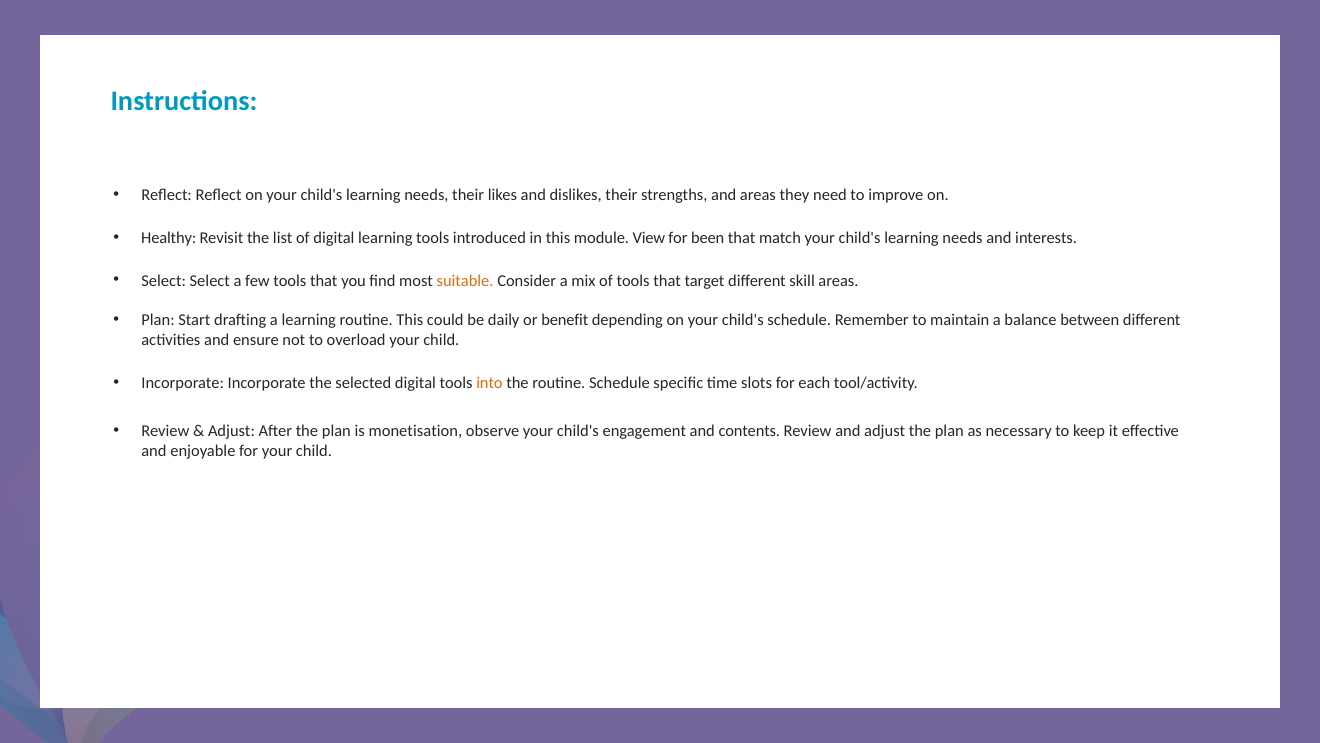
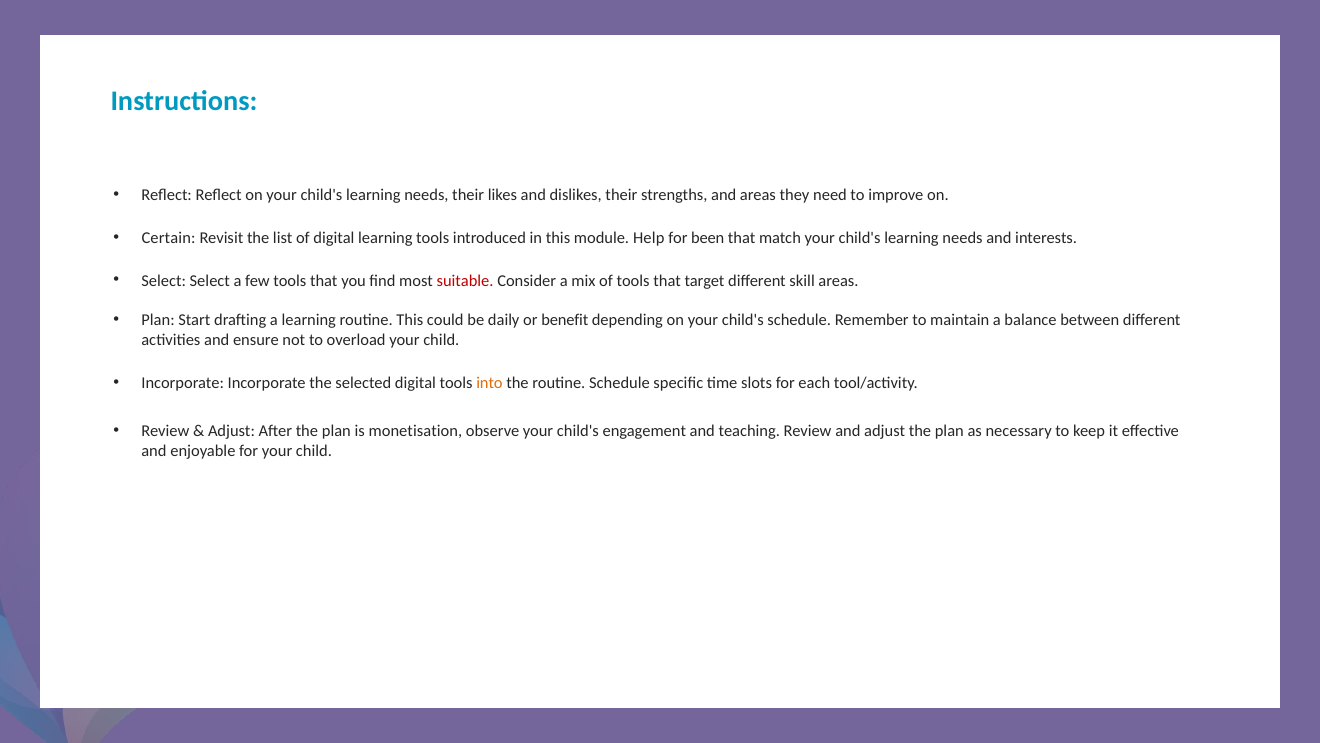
Healthy: Healthy -> Certain (169, 238)
View: View -> Help (649, 238)
suitable colour: orange -> red (465, 281)
contents: contents -> teaching (749, 431)
